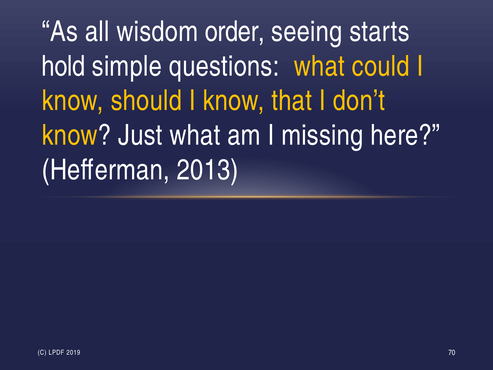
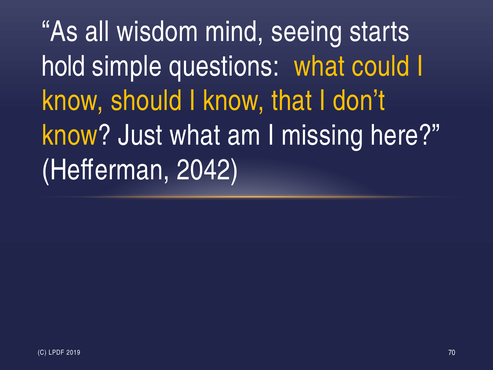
order: order -> mind (235, 32)
2013: 2013 -> 2042 (208, 170)
